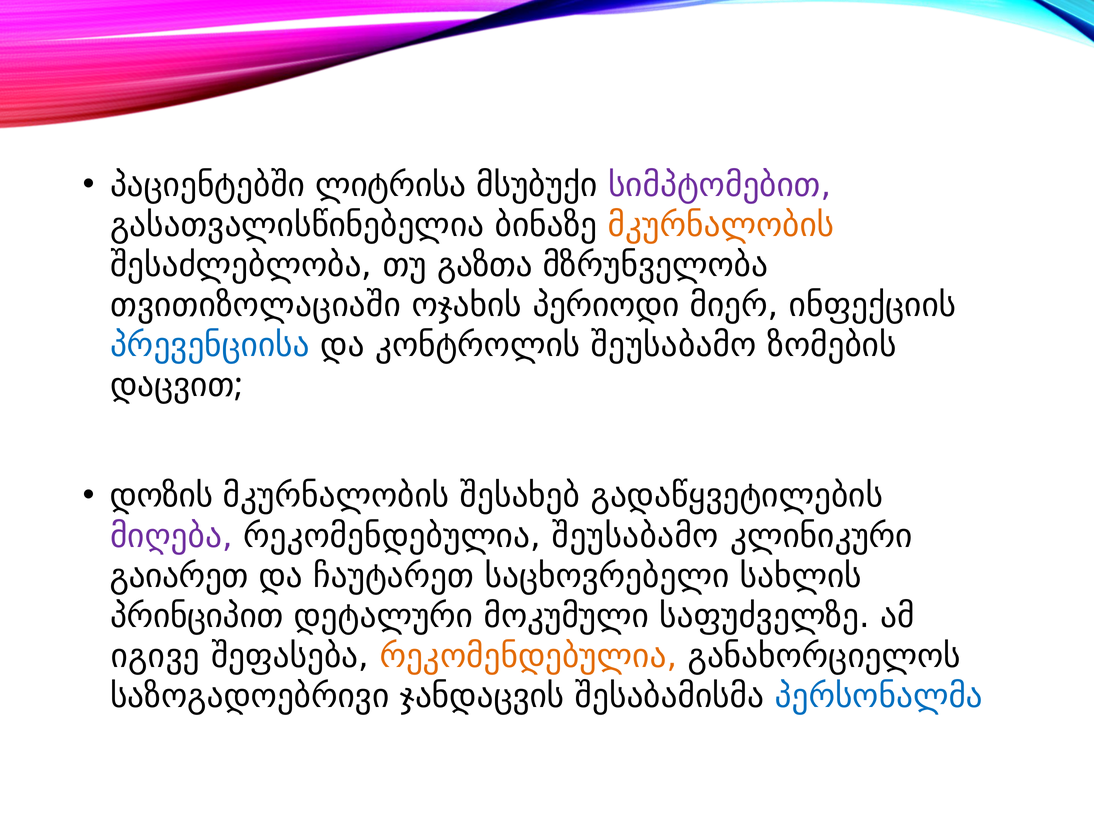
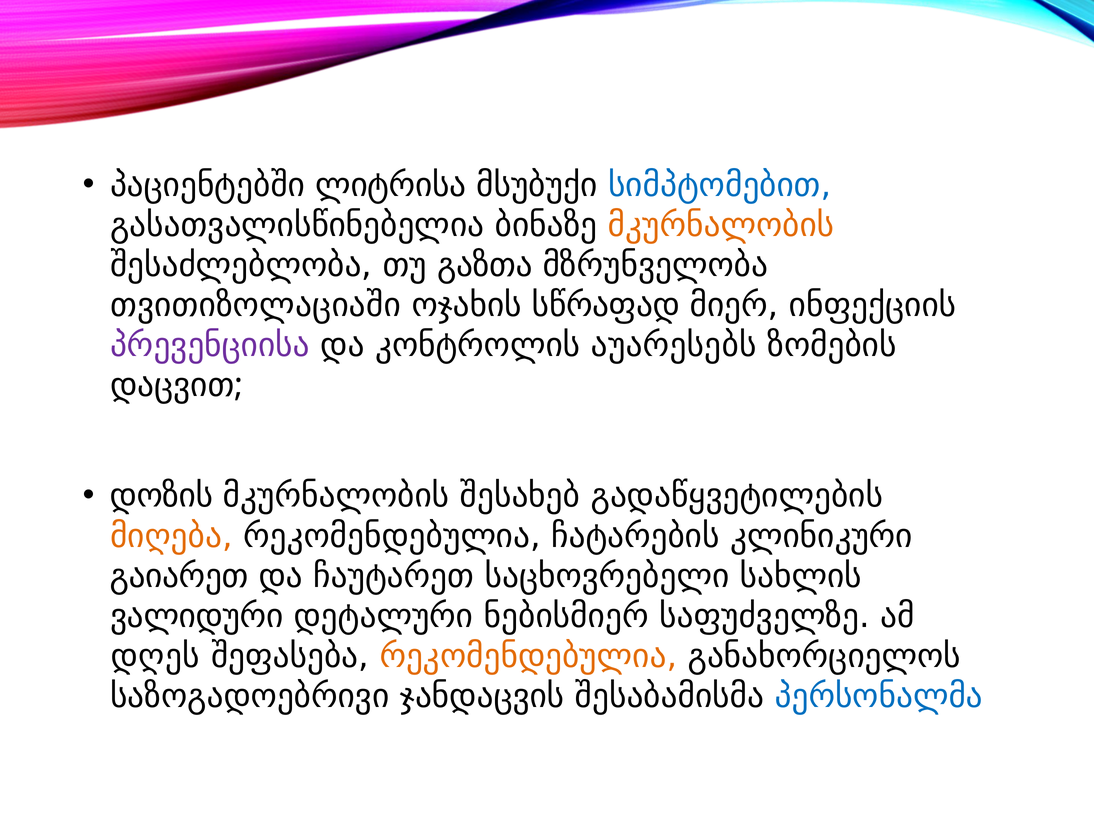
სიმპტომებით colour: purple -> blue (720, 185)
პერიოდი: პერიოდი -> სწრაფად (606, 305)
პრევენციისა colour: blue -> purple (210, 346)
კონტროლის შეუსაბამო: შეუსაბამო -> აუარესებს (674, 346)
მიღება colour: purple -> orange (171, 536)
რეკომენდებულია შეუსაბამო: შეუსაბამო -> ჩატარების (635, 536)
პრინციპით: პრინციპით -> ვალიდური (197, 617)
მოკუმული: მოკუმული -> ნებისმიერ (566, 617)
იგივე: იგივე -> დღეს (155, 657)
